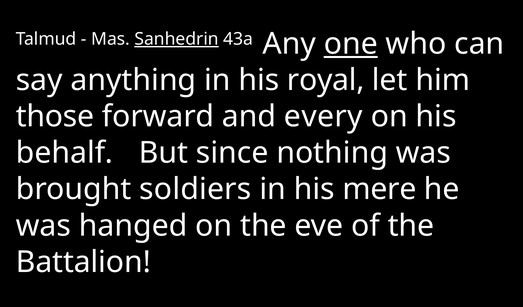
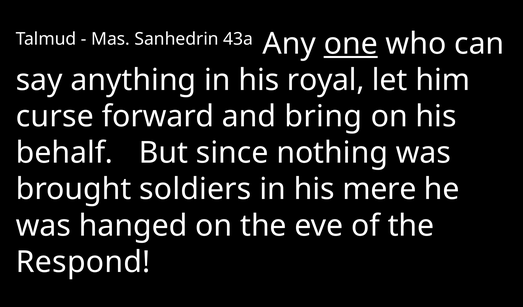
Sanhedrin underline: present -> none (177, 39)
those: those -> curse (55, 116)
every: every -> bring (323, 116)
Battalion: Battalion -> Respond (83, 262)
